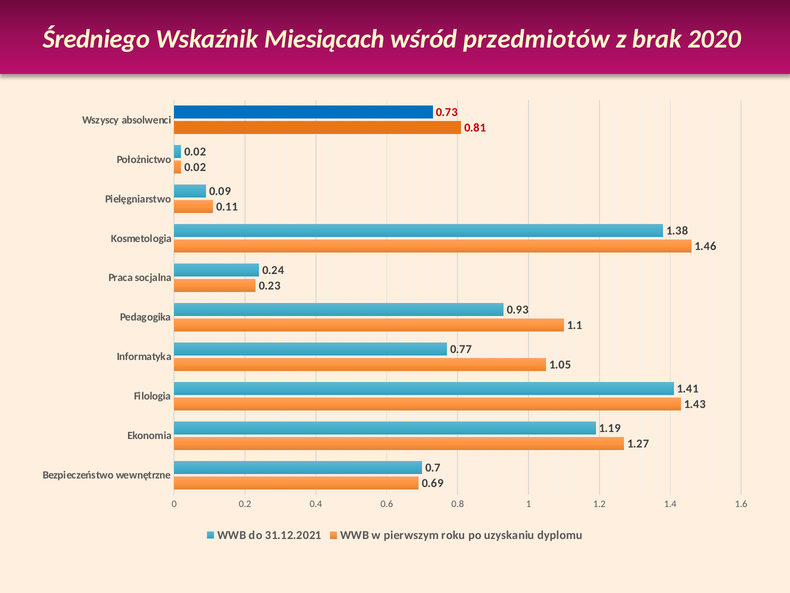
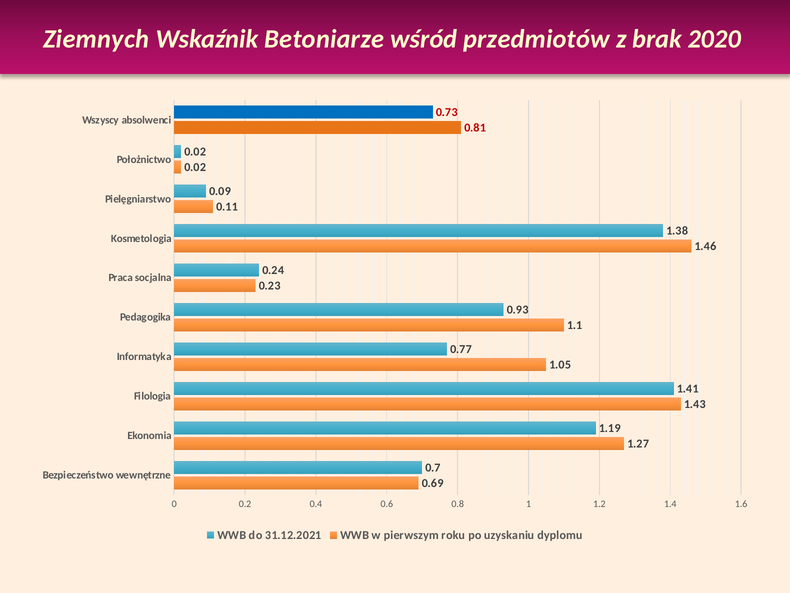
Średniego: Średniego -> Ziemnych (96, 39)
Miesiącach: Miesiącach -> Betoniarze (324, 39)
